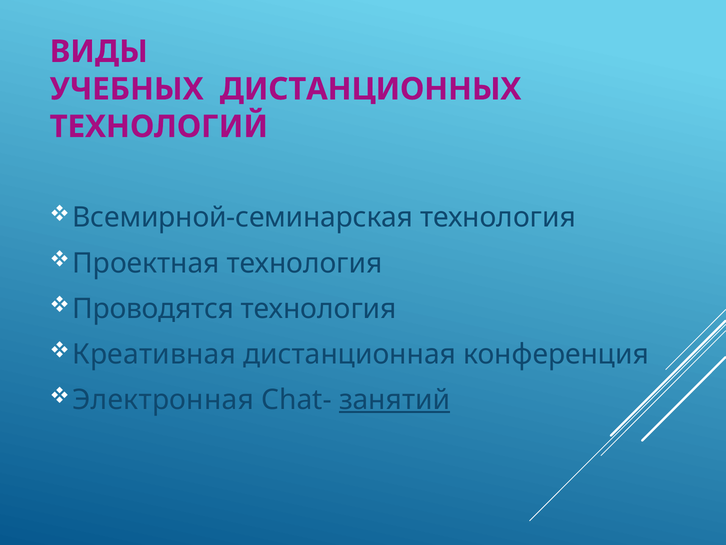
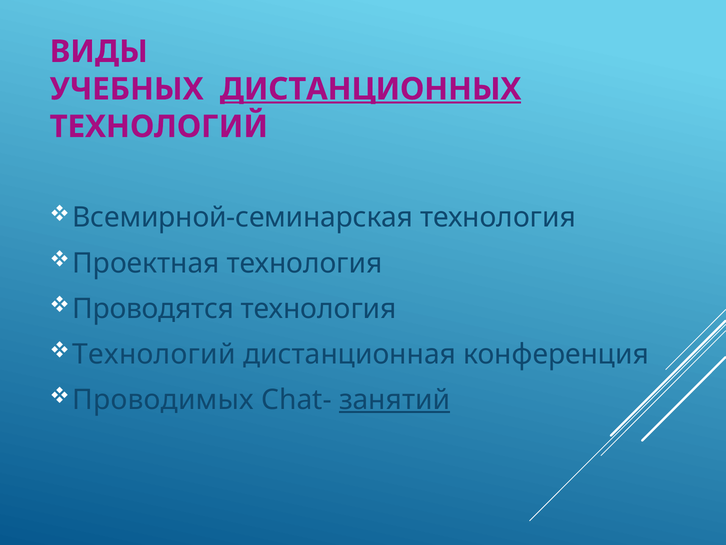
ДИСТАНЦИОННЫХ underline: none -> present (371, 89)
Креативная: Креативная -> Технологий (154, 354)
Электронная: Электронная -> Проводимых (163, 400)
